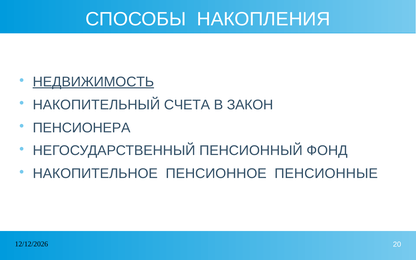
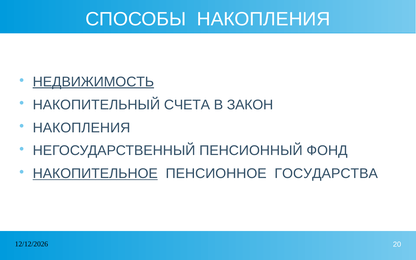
ПЕНСИОНЕРА: ПЕНСИОНЕРА -> НАКОПЛЕНИЯ (81, 128)
НАКОПИТЕЛЬНОЕ underline: none -> present (95, 174)
ПЕНСИОННЫЕ: ПЕНСИОННЫЕ -> ГОСУДАРСТВА (326, 174)
